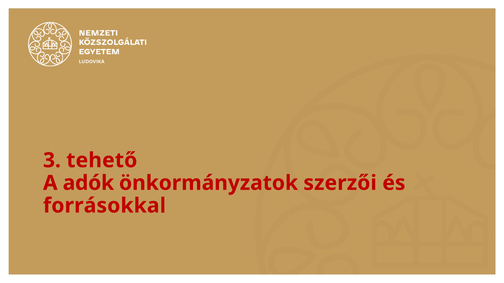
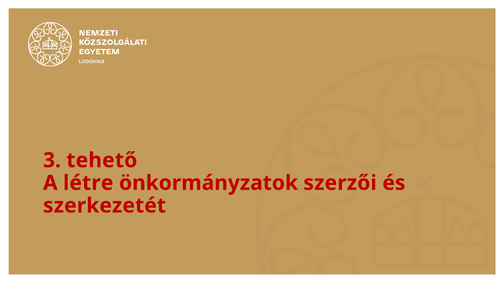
adók: adók -> létre (88, 183)
forrásokkal: forrásokkal -> szerkezetét (105, 206)
